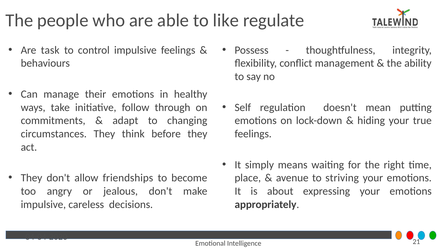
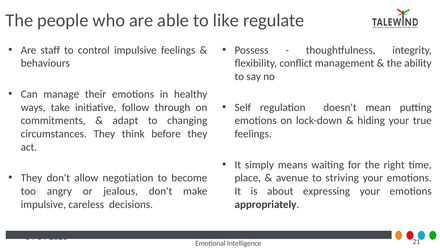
task: task -> staff (50, 50)
friendships: friendships -> negotiation (128, 178)
